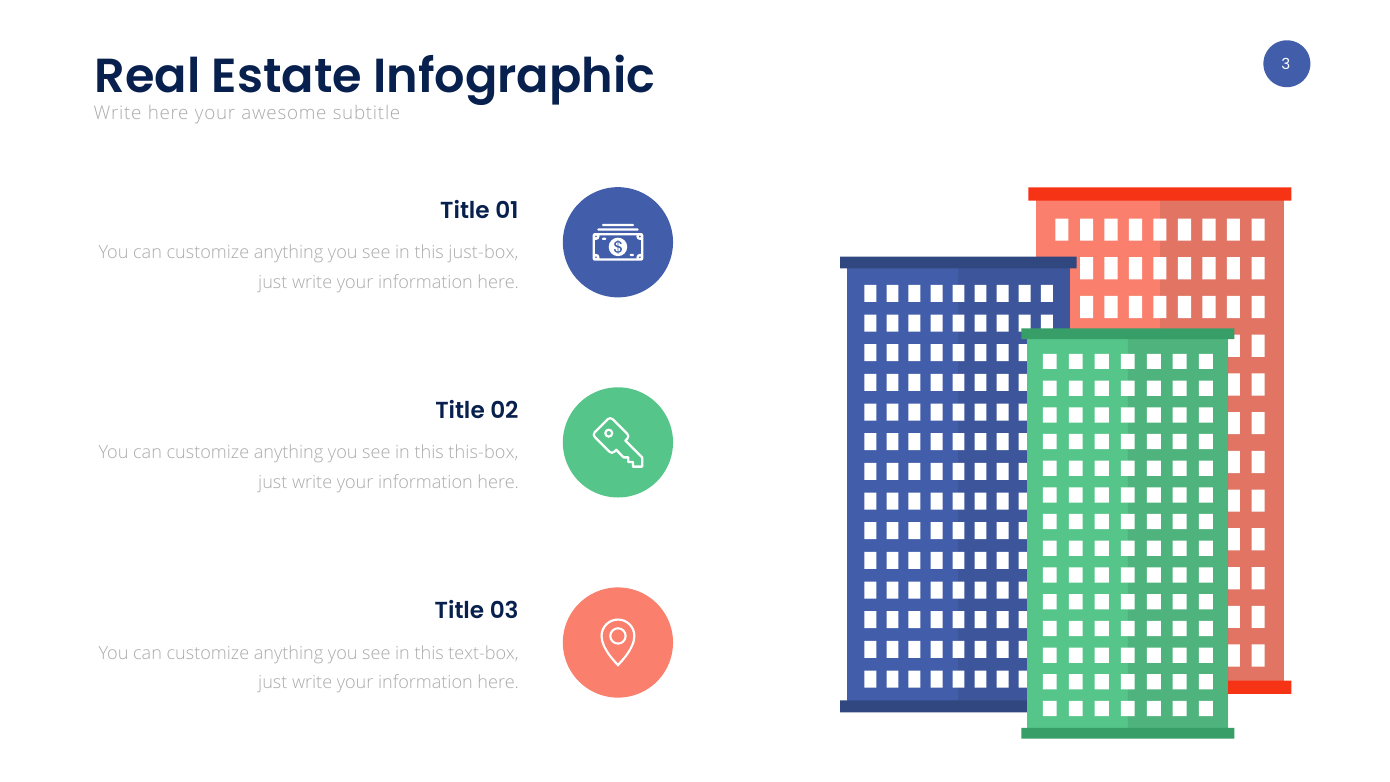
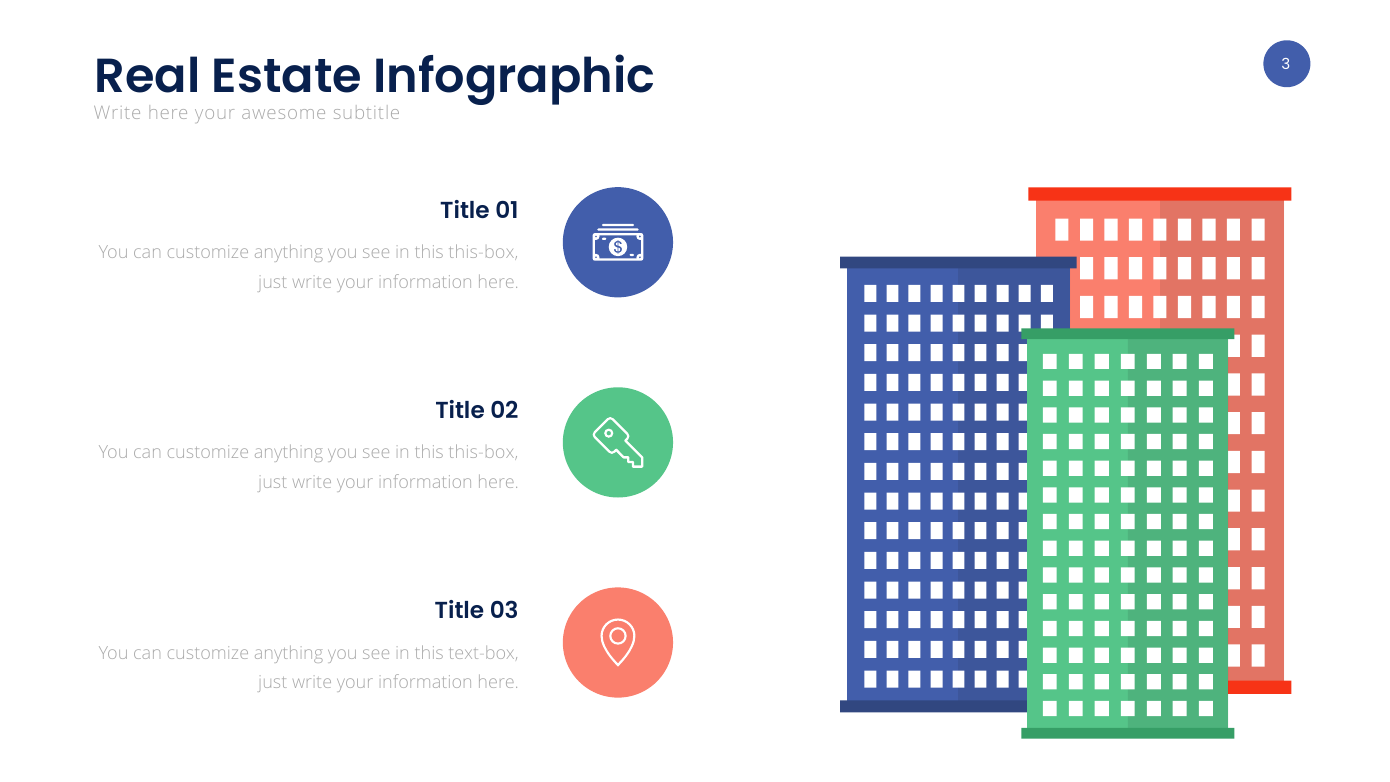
just-box: just-box -> this-box (484, 253)
